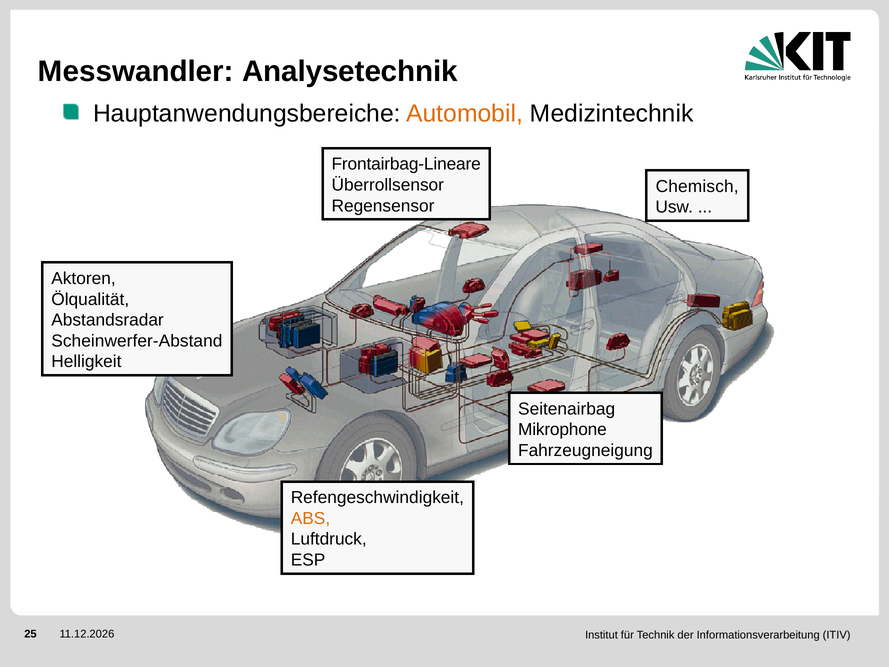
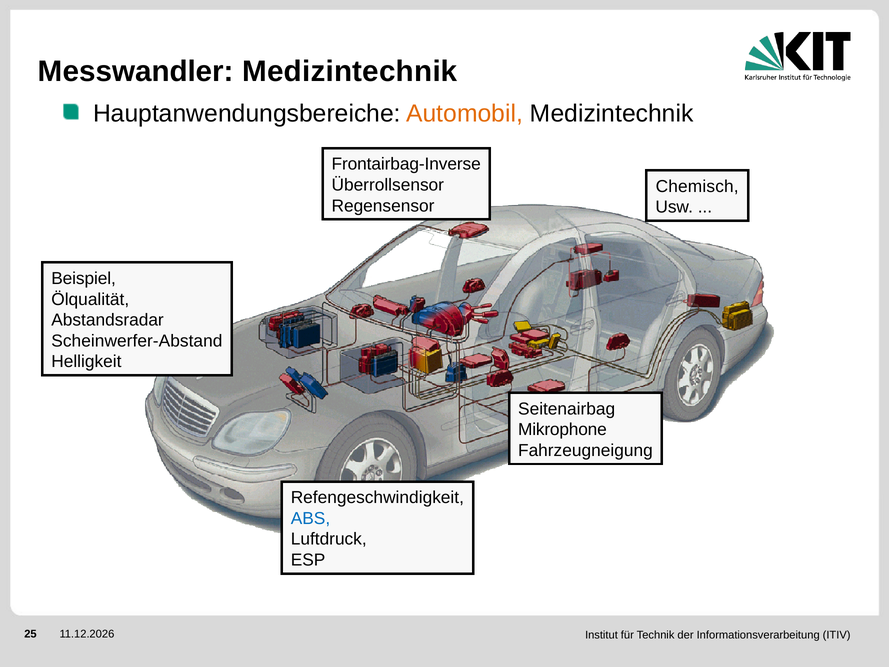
Messwandler Analysetechnik: Analysetechnik -> Medizintechnik (350, 71)
Frontairbag-Lineare: Frontairbag-Lineare -> Frontairbag-Inverse (406, 164)
Aktoren: Aktoren -> Beispiel (84, 278)
ABS colour: orange -> blue (310, 518)
